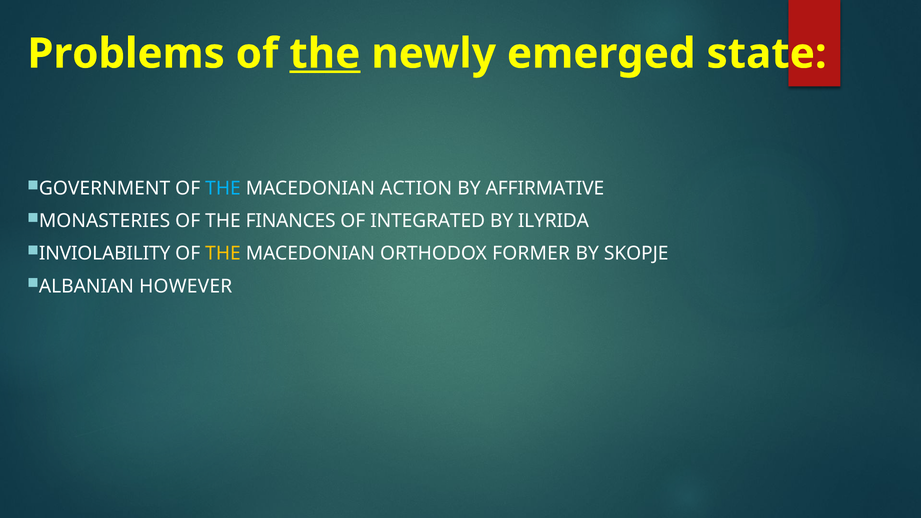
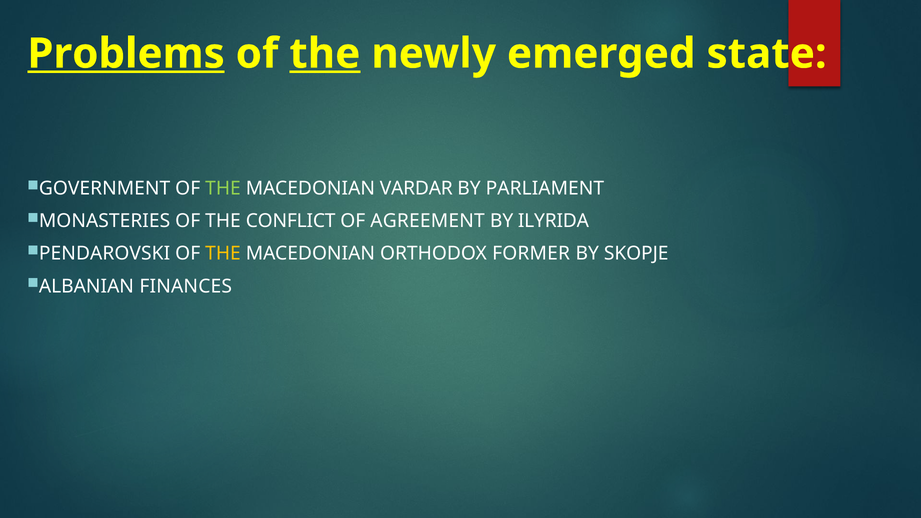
Problems underline: none -> present (126, 54)
THE colour: light blue -> light green (223, 188)
ACTION: ACTION -> VARDAR (416, 188)
AFFIRMATIVE: AFFIRMATIVE -> PARLIAMENT (545, 188)
FINANCES: FINANCES -> CONFLICT (291, 221)
INTEGRATED: INTEGRATED -> AGREEMENT (428, 221)
INVIOLABILITY: INVIOLABILITY -> PENDAROVSKI (105, 254)
HOWEVER: HOWEVER -> FINANCES (186, 286)
